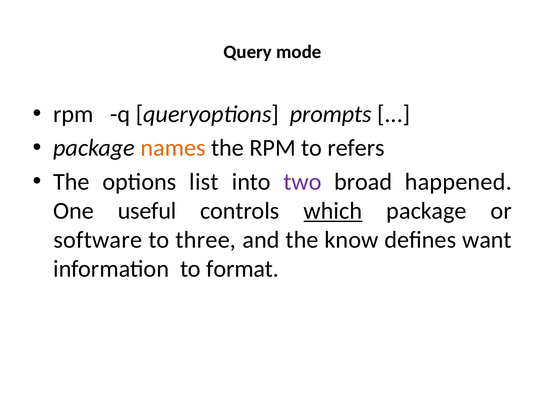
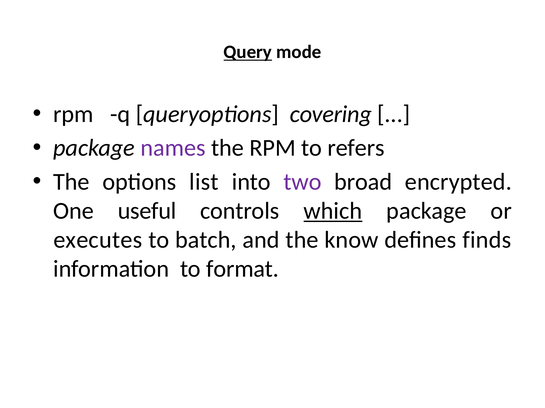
Query underline: none -> present (248, 52)
prompts: prompts -> covering (331, 114)
names colour: orange -> purple (173, 148)
happened: happened -> encrypted (458, 182)
software: software -> executes (98, 240)
three: three -> batch (206, 240)
want: want -> finds (487, 240)
